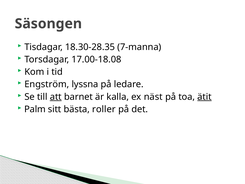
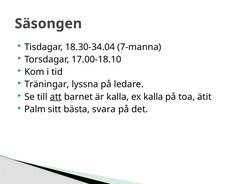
18.30-28.35: 18.30-28.35 -> 18.30-34.04 (90, 47)
17.00-18.08: 17.00-18.08 -> 17.00-18.10 (96, 59)
Engström: Engström -> Träningar (47, 84)
ex näst: näst -> kalla (153, 97)
ätit underline: present -> none (204, 97)
roller: roller -> svara (104, 109)
